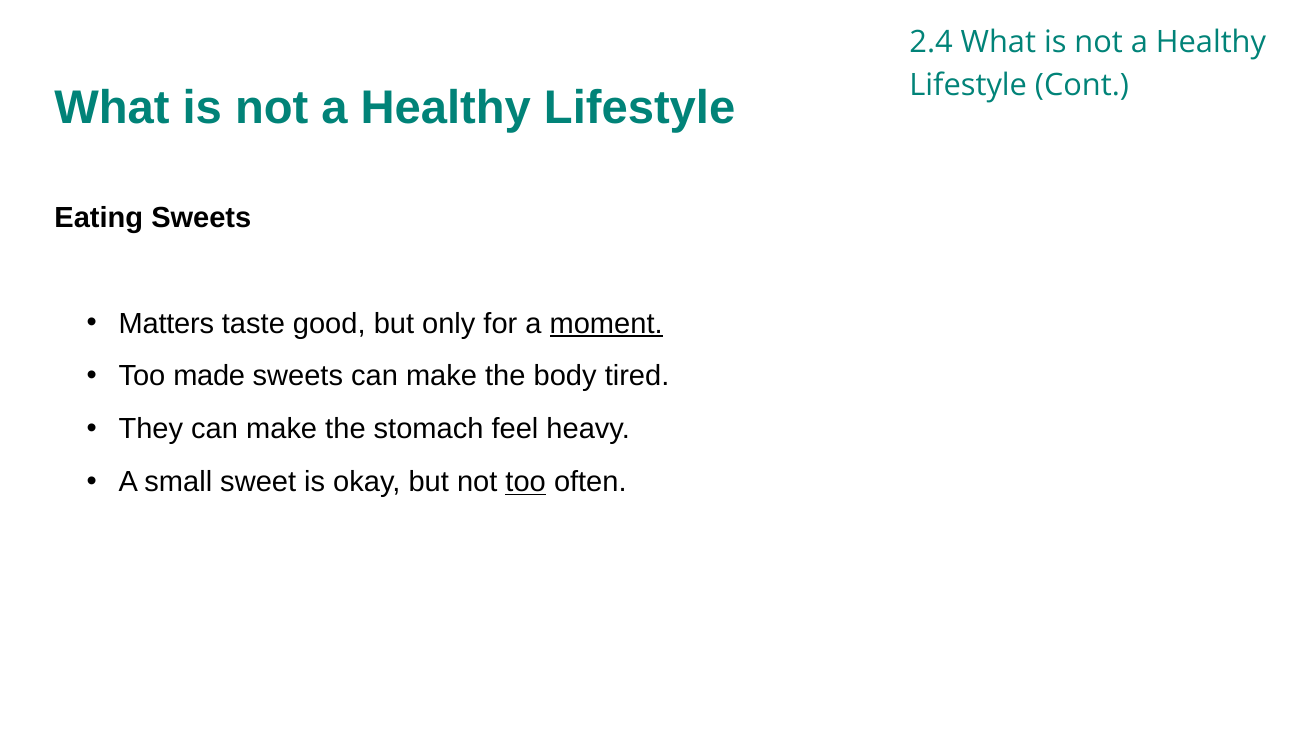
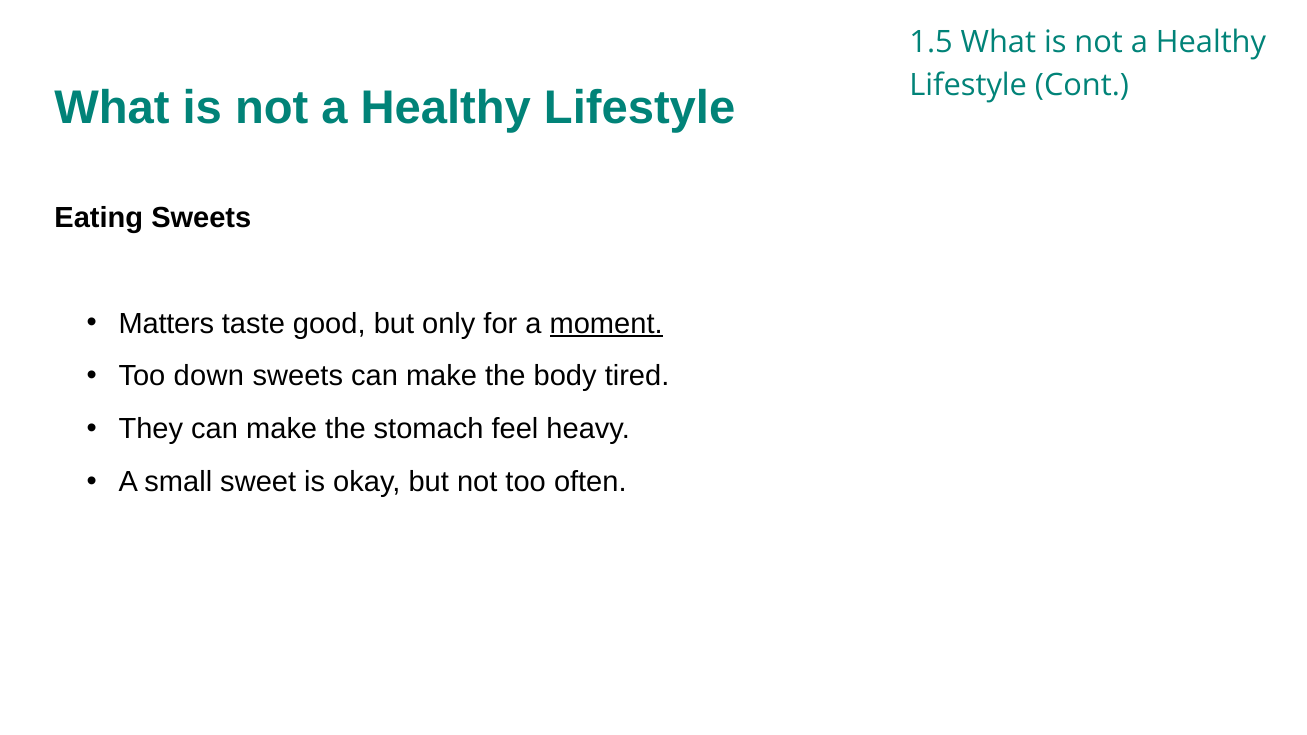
2.4: 2.4 -> 1.5 (931, 43)
made: made -> down (209, 376)
too underline: present -> none (526, 482)
